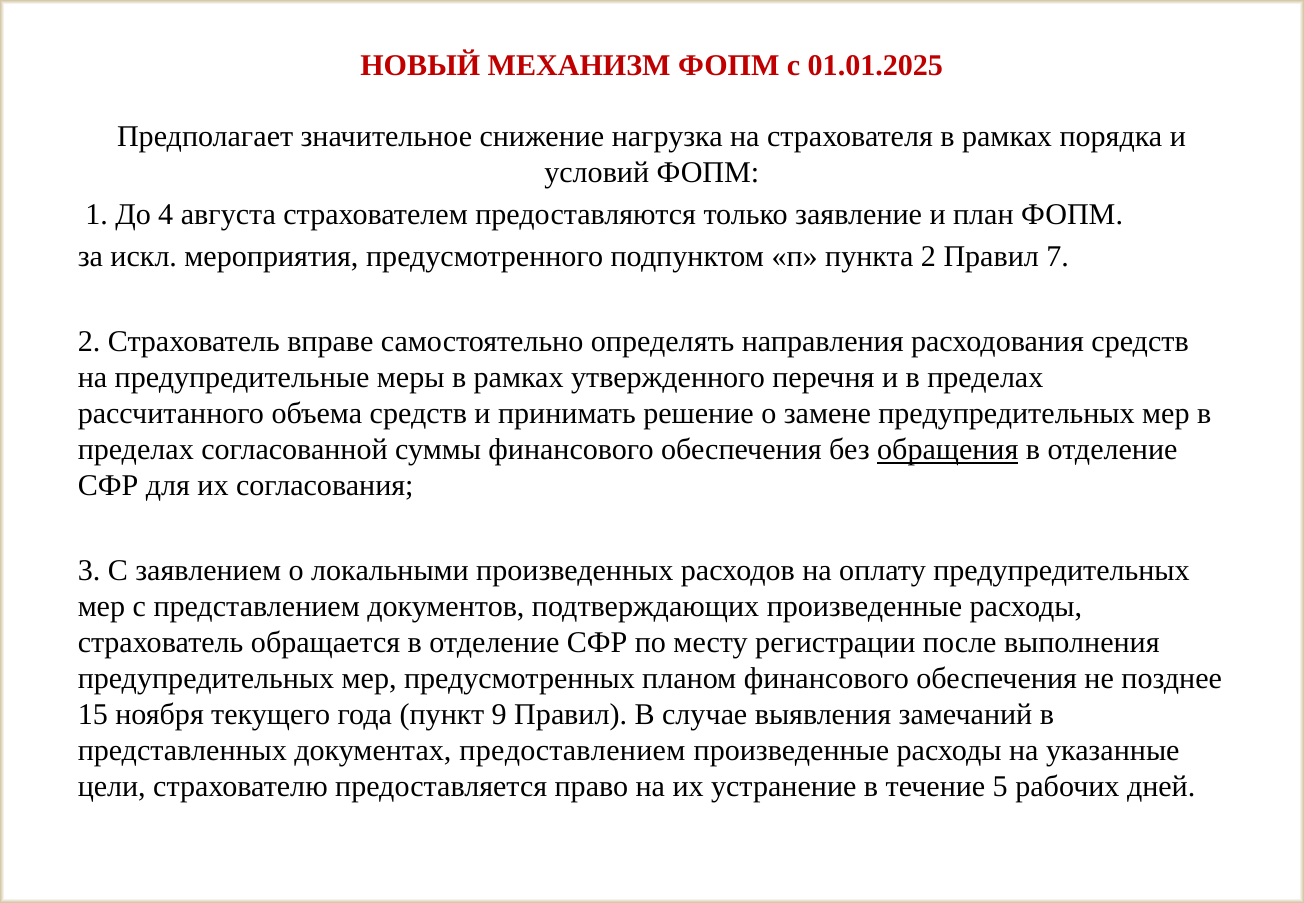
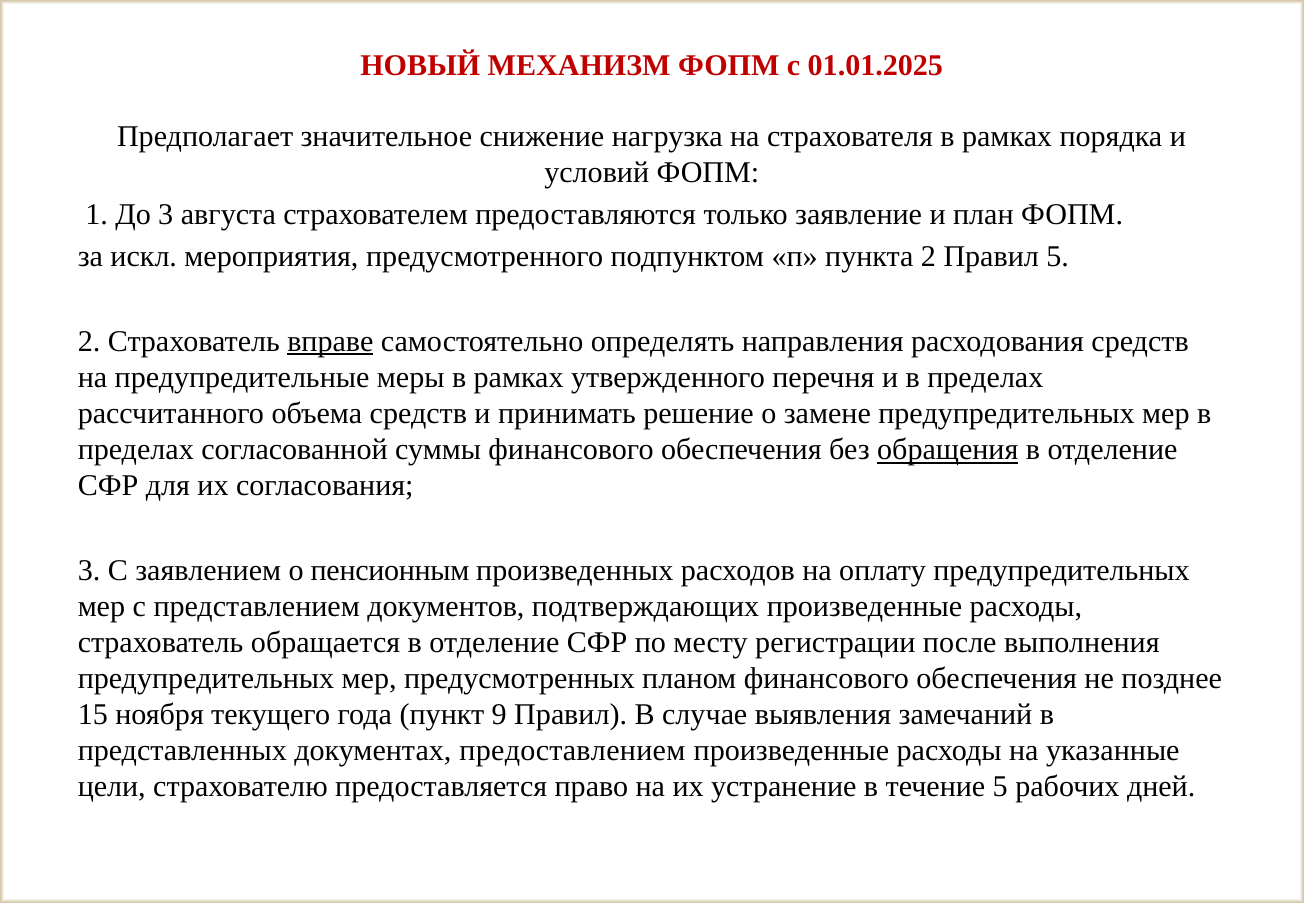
До 4: 4 -> 3 (166, 215)
Правил 7: 7 -> 5 (1058, 257)
вправе underline: none -> present (330, 341)
локальными: локальными -> пенсионным (390, 570)
